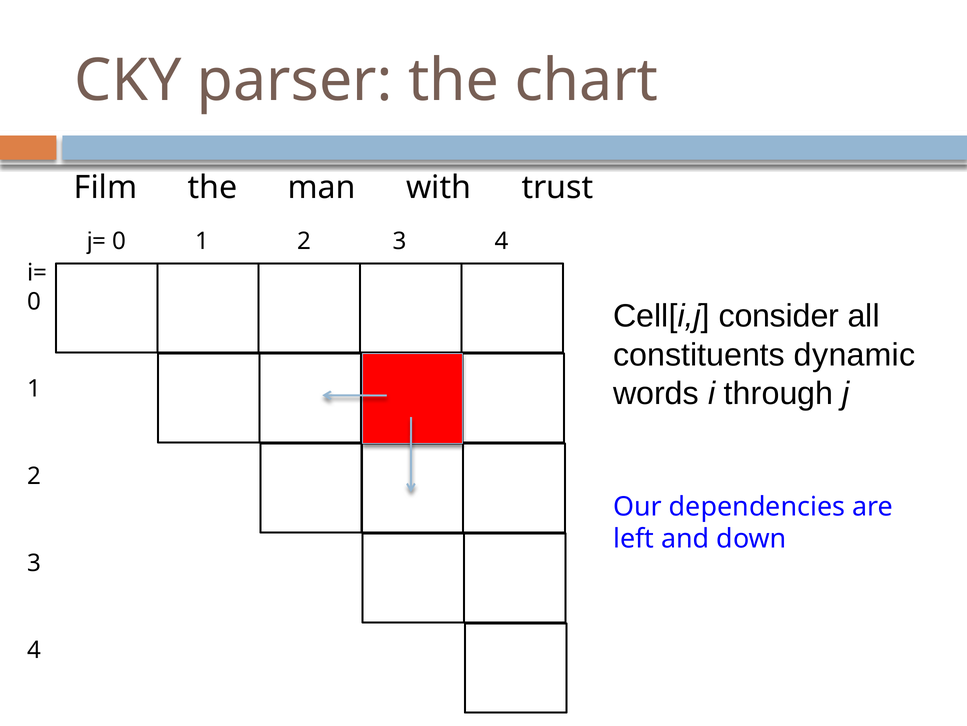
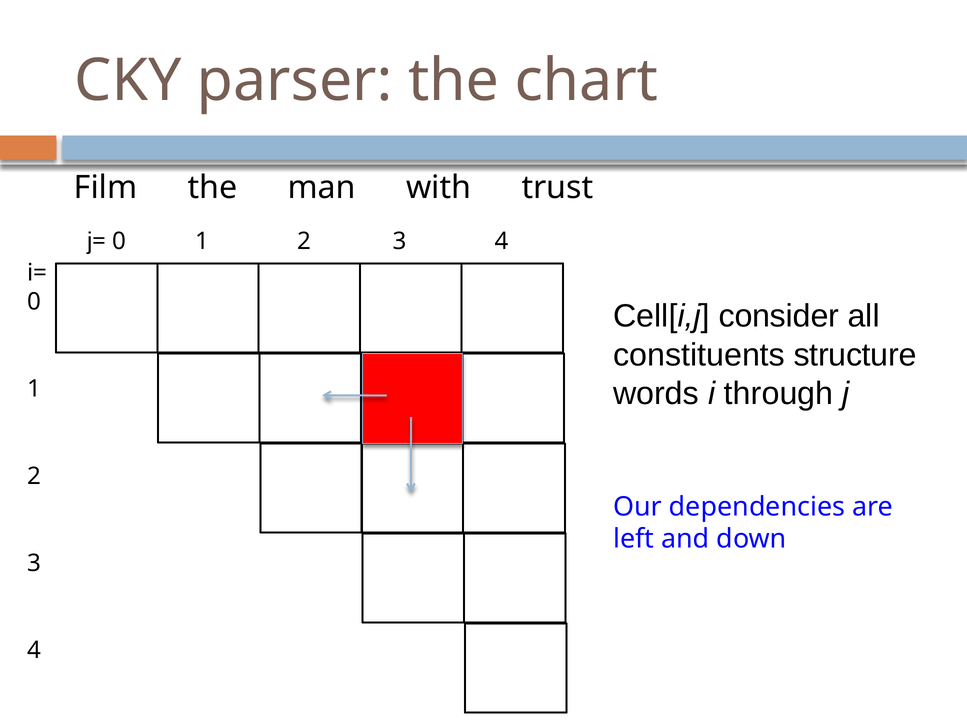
dynamic: dynamic -> structure (855, 355)
